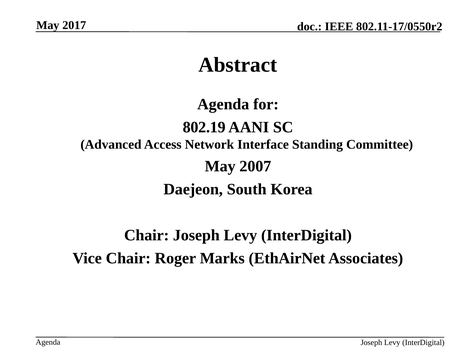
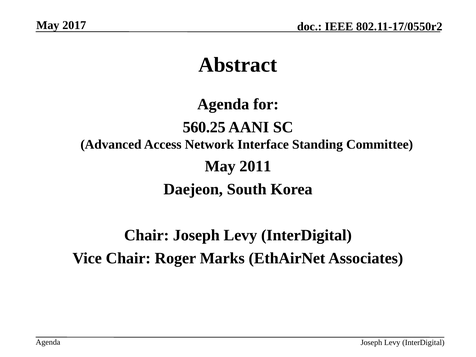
802.19: 802.19 -> 560.25 (204, 127)
2007: 2007 -> 2011 (255, 166)
